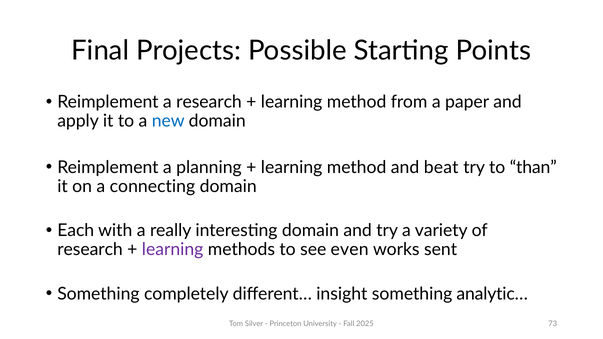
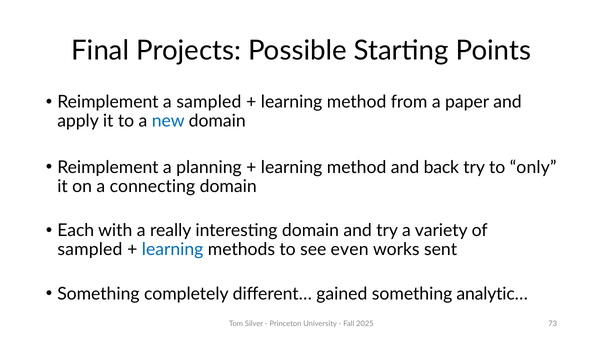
a research: research -> sampled (209, 102)
beat: beat -> back (441, 167)
than: than -> only (533, 167)
research: research -> sampled (90, 250)
learning colour: purple -> blue (173, 250)
insight: insight -> gained (342, 294)
